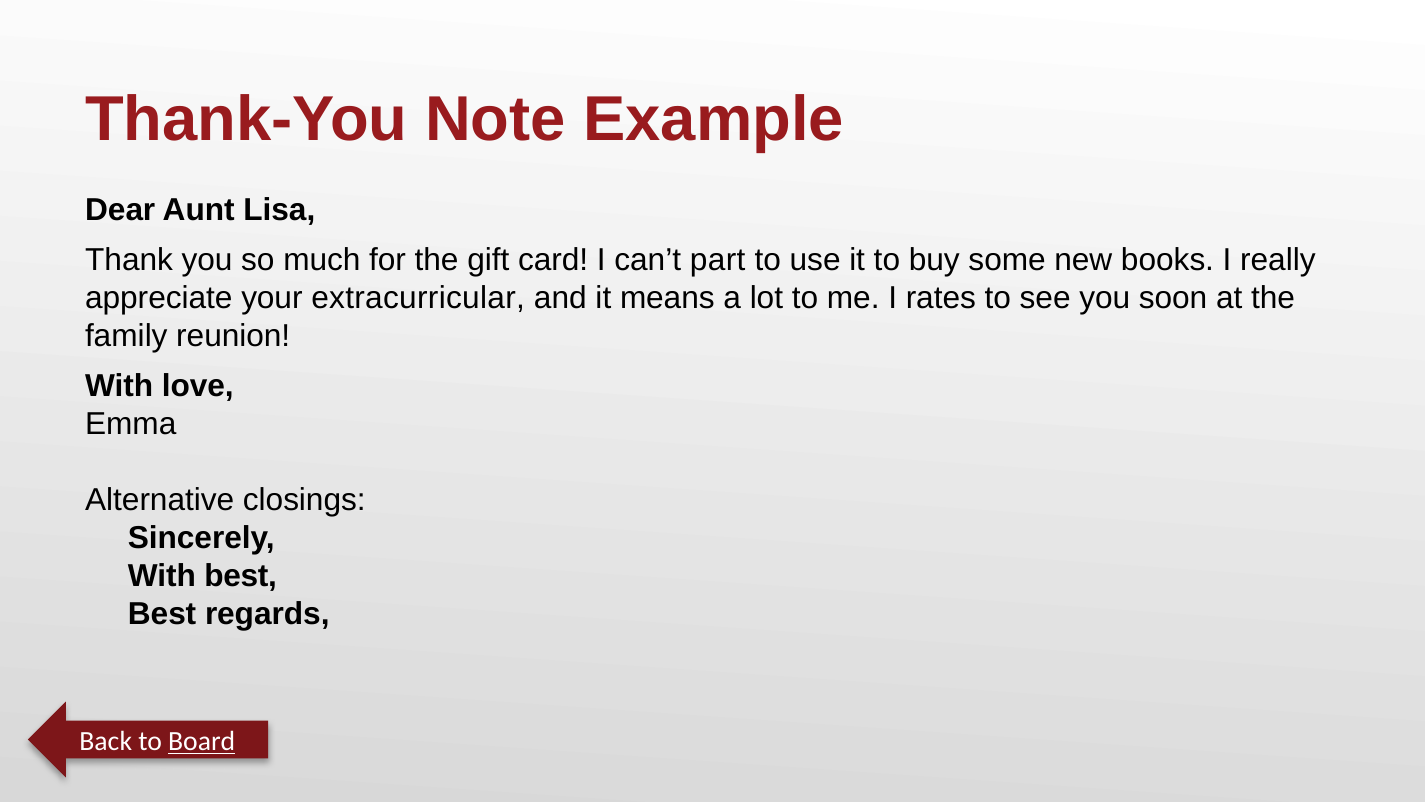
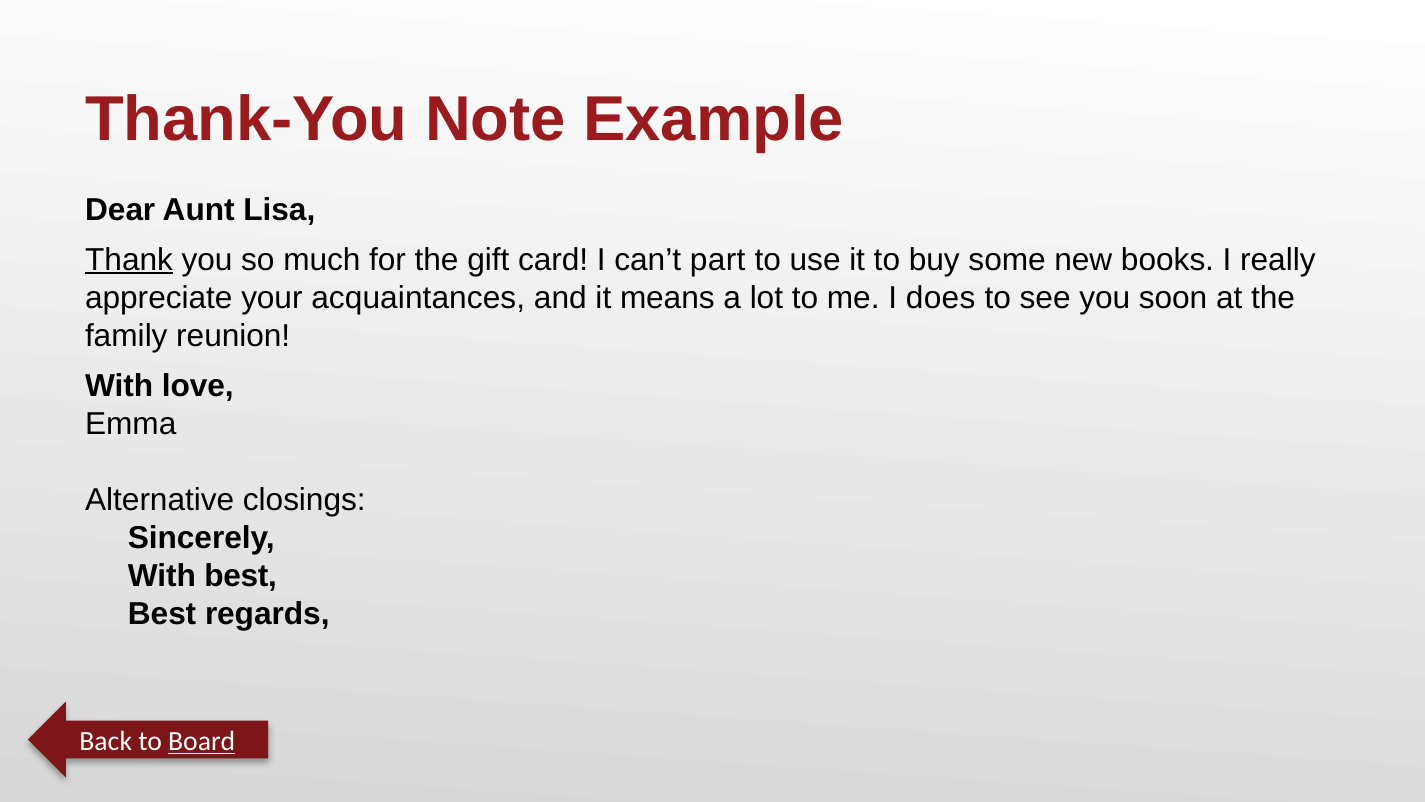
Thank underline: none -> present (129, 260)
extracurricular: extracurricular -> acquaintances (418, 298)
rates: rates -> does (941, 298)
